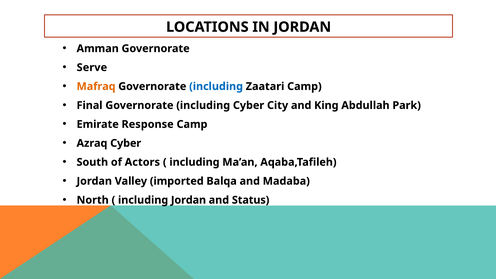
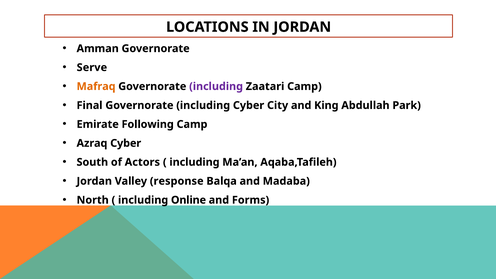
including colour: blue -> purple (216, 86)
Response: Response -> Following (148, 124)
imported: imported -> response (177, 181)
including Jordan: Jordan -> Online (188, 200)
Status: Status -> Forms (251, 200)
